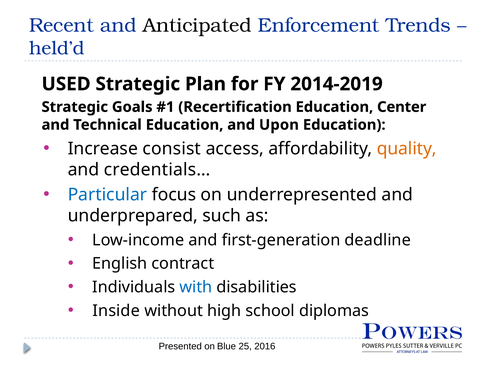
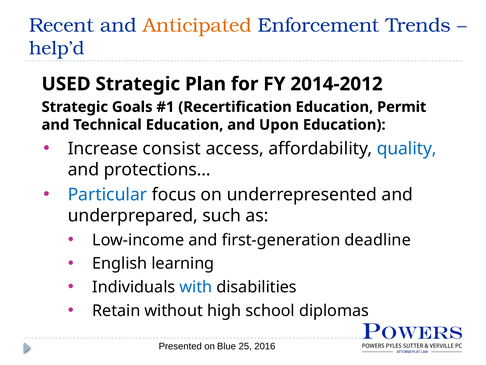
Anticipated colour: black -> orange (197, 25)
held’d: held’d -> help’d (57, 48)
2014-2019: 2014-2019 -> 2014-2012 (337, 84)
Center: Center -> Permit (402, 107)
quality colour: orange -> blue (407, 148)
credentials…: credentials… -> protections… (157, 169)
contract: contract -> learning (183, 263)
Inside: Inside -> Retain (116, 310)
